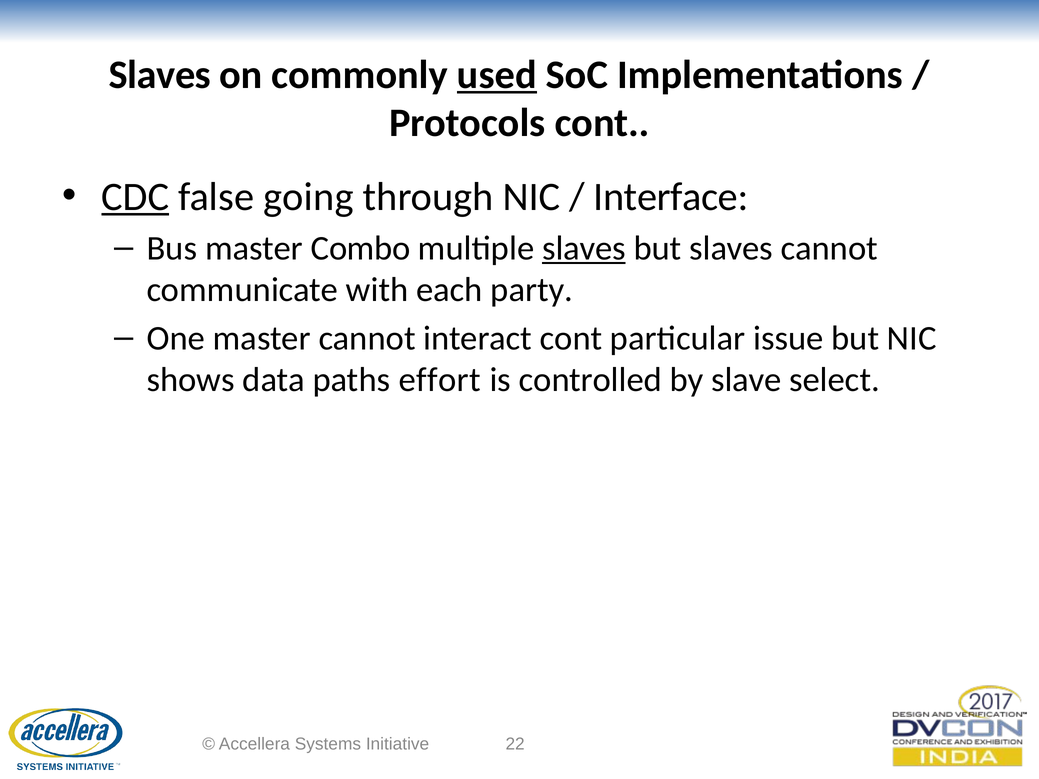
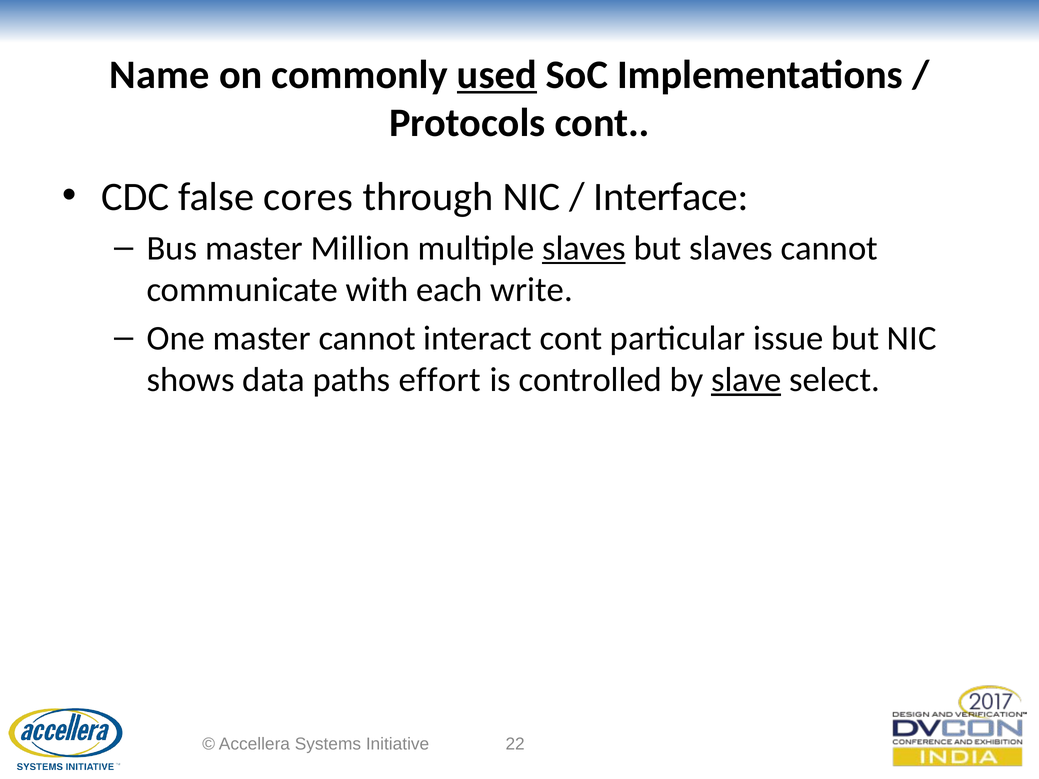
Slaves: Slaves -> Name (160, 75)
CDC underline: present -> none (135, 197)
going: going -> cores (308, 197)
Combo: Combo -> Million (360, 248)
party: party -> write (532, 290)
slave underline: none -> present (746, 380)
